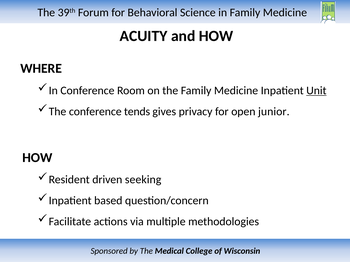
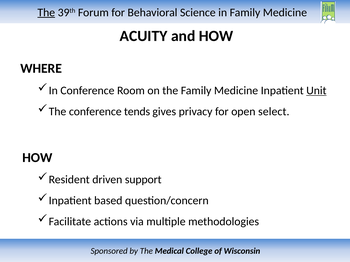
The underline: none -> present (46, 12)
junior: junior -> select (274, 112)
seeking: seeking -> support (143, 180)
